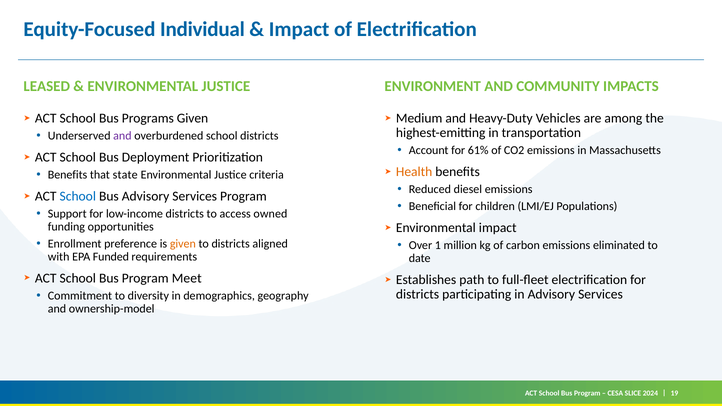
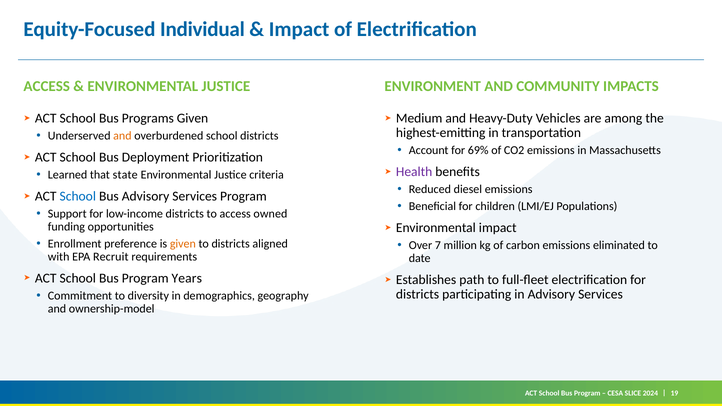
LEASED: LEASED -> ACCESS (47, 87)
and colour: purple -> orange (122, 136)
61%: 61% -> 69% (478, 151)
Health colour: orange -> purple (414, 172)
Benefits: Benefits -> Learned (68, 175)
1: 1 -> 7 (438, 245)
Funded: Funded -> Recruit (111, 257)
Meet: Meet -> Years (187, 278)
